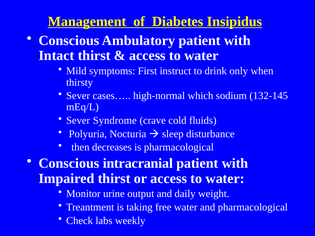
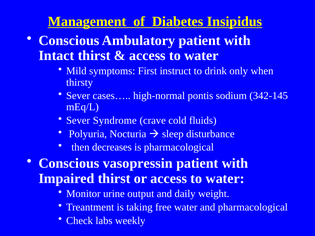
which: which -> pontis (200, 96)
132-145: 132-145 -> 342-145 (269, 96)
intracranial: intracranial -> vasopressin (138, 163)
